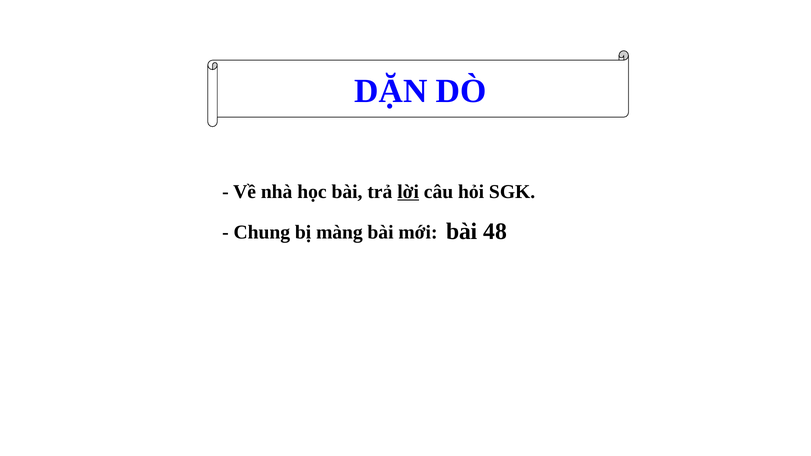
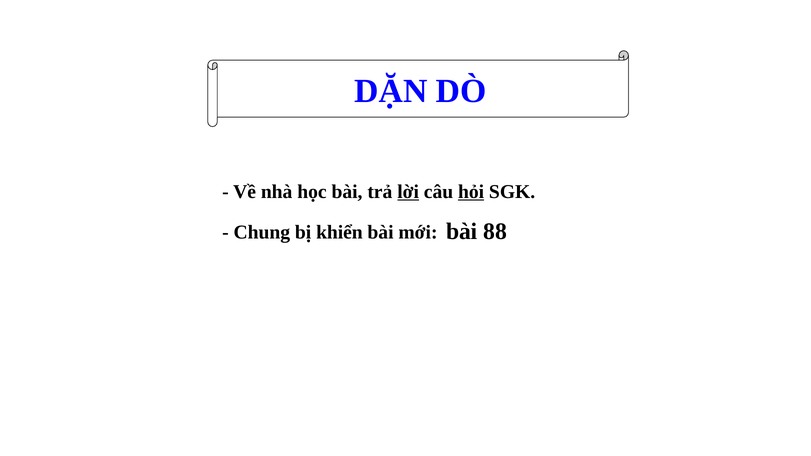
hỏi underline: none -> present (471, 192)
màng: màng -> khiển (339, 232)
48: 48 -> 88 (495, 232)
